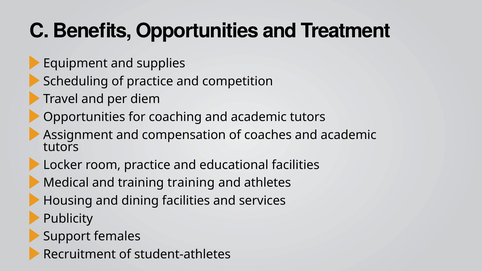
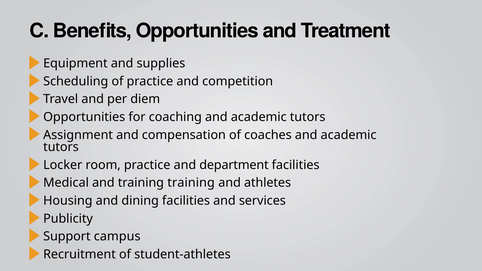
educational: educational -> department (234, 165)
females: females -> campus (117, 237)
